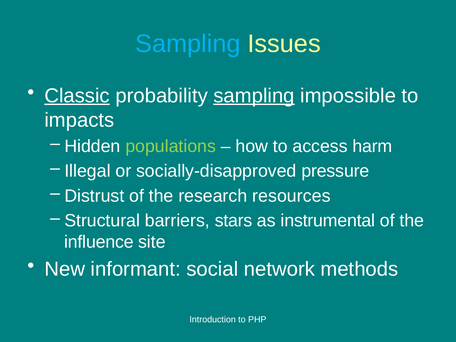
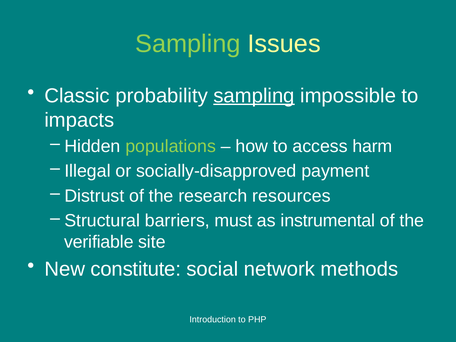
Sampling colour: light blue -> light green (188, 44)
Classic underline: present -> none (77, 96)
pressure: pressure -> payment (335, 171)
stars: stars -> must (234, 221)
influence: influence -> verifiable (99, 242)
informant: informant -> constitute (136, 269)
